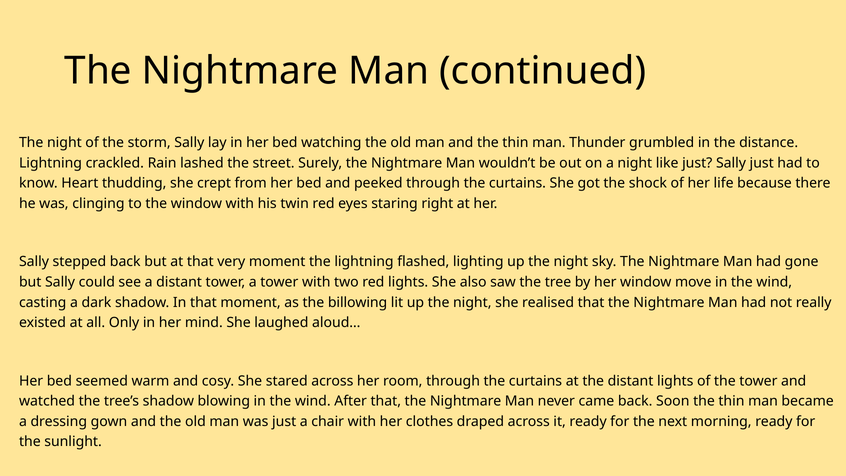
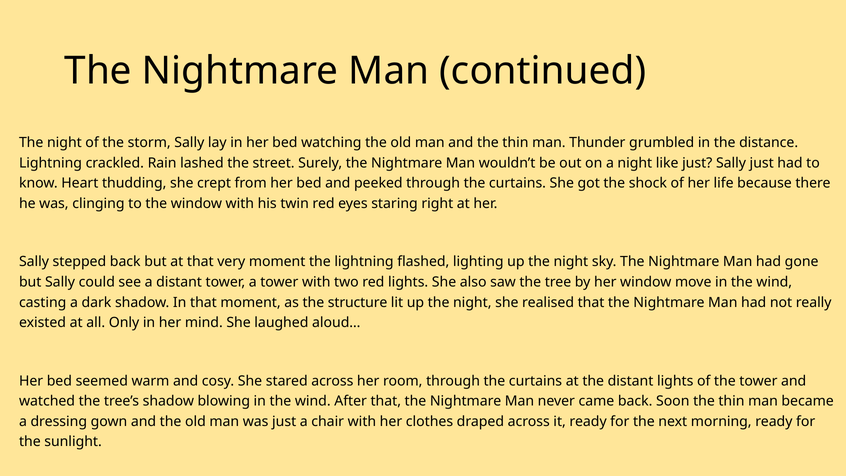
billowing: billowing -> structure (358, 302)
